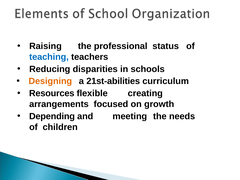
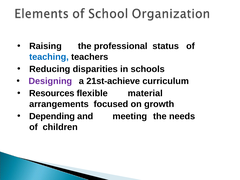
Designing colour: orange -> purple (50, 81)
21st-abilities: 21st-abilities -> 21st-achieve (113, 81)
creating: creating -> material (145, 93)
